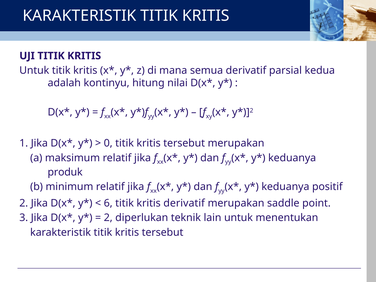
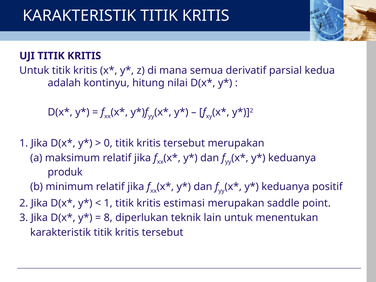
6: 6 -> 1 (108, 203)
kritis derivatif: derivatif -> estimasi (184, 203)
2: 2 -> 8 (108, 218)
